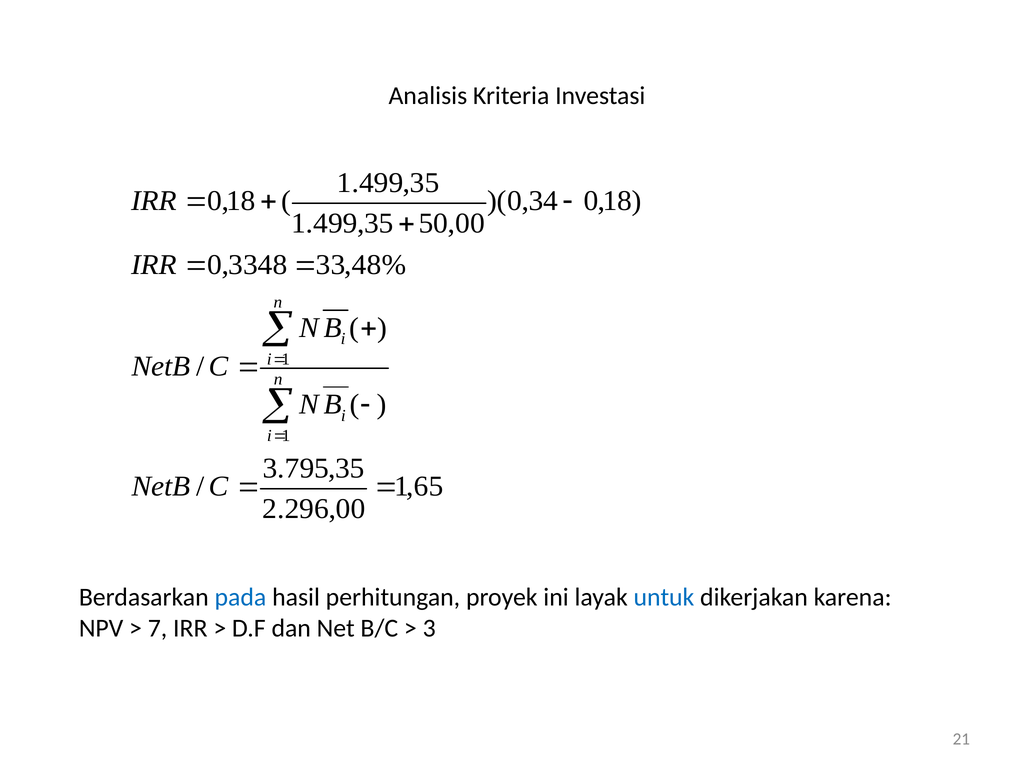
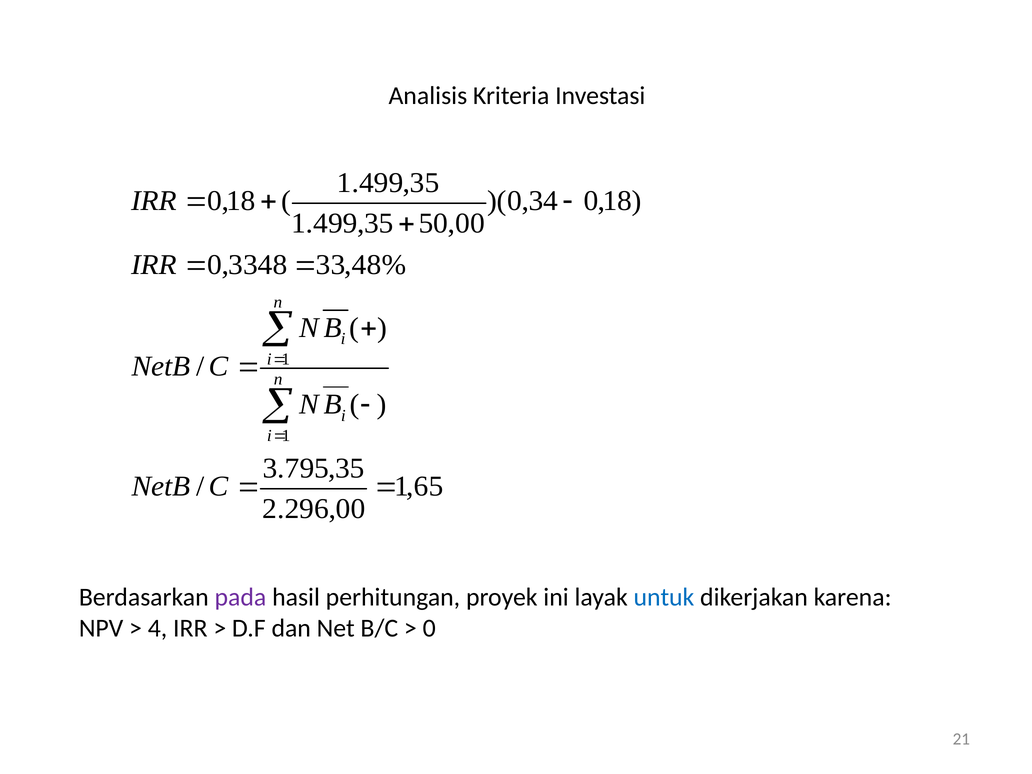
pada colour: blue -> purple (240, 597)
7: 7 -> 4 (158, 628)
3: 3 -> 0 (429, 628)
